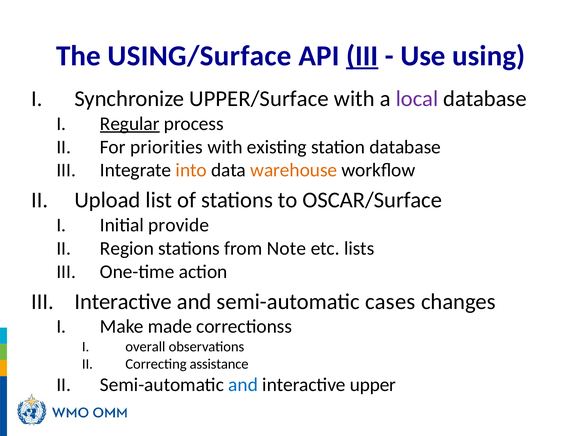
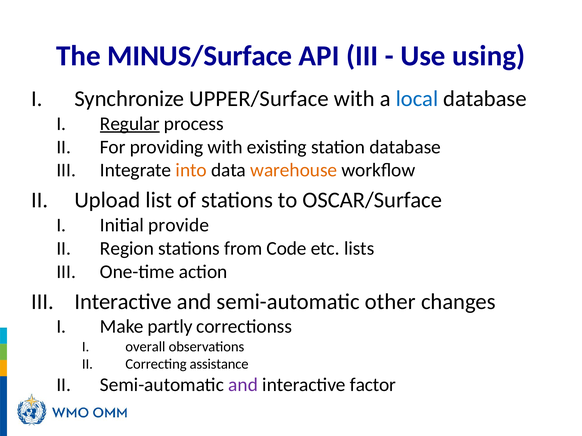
USING/Surface: USING/Surface -> MINUS/Surface (200, 56)
III underline: present -> none (362, 56)
local colour: purple -> blue (417, 99)
priorities: priorities -> providing (167, 147)
Note: Note -> Code (287, 249)
cases: cases -> other (390, 302)
made: made -> partly (170, 327)
and colour: blue -> purple (243, 385)
upper: upper -> factor (373, 385)
